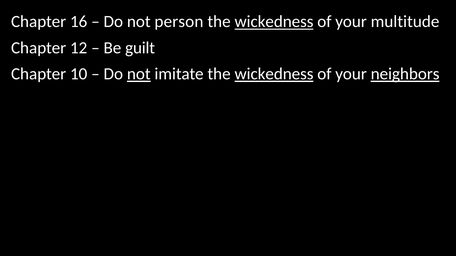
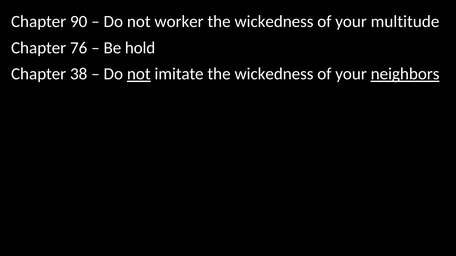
16: 16 -> 90 (79, 22)
person: person -> worker (179, 22)
wickedness underline: present -> none (274, 22)
12: 12 -> 76 (79, 48)
guilt: guilt -> hold (140, 48)
10: 10 -> 38 (79, 74)
wickedness underline: present -> none (274, 74)
